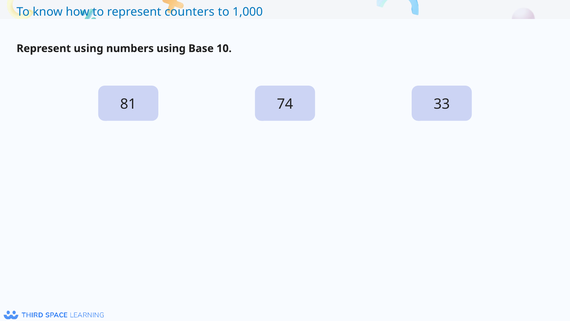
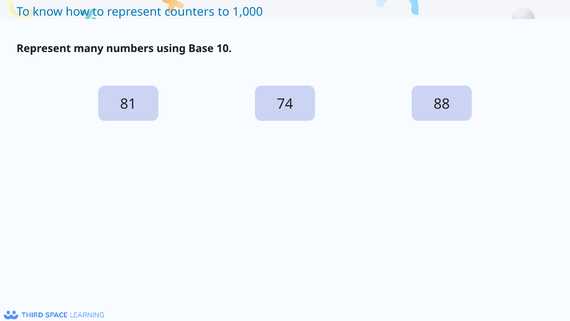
Represent using: using -> many (89, 48)
33: 33 -> 88 (442, 104)
